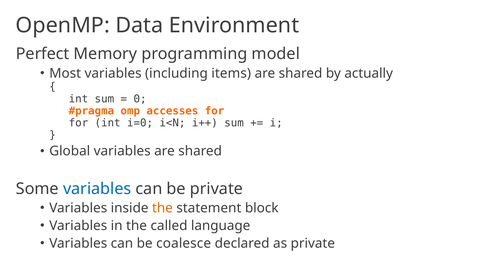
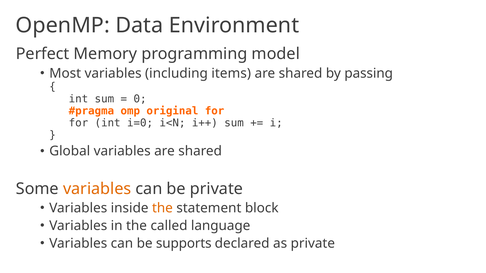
actually: actually -> passing (369, 73)
accesses: accesses -> original (172, 111)
variables colour: blue -> orange (97, 189)
coalesce: coalesce -> supports (184, 244)
